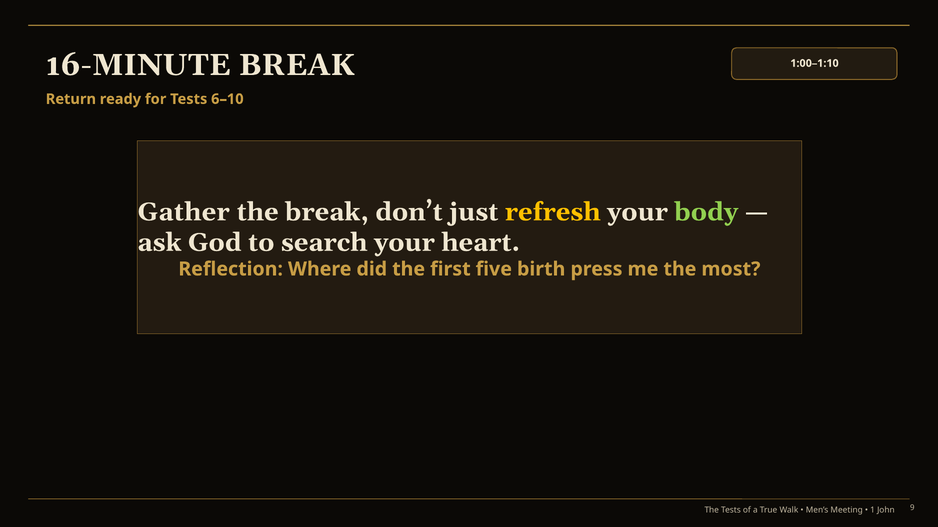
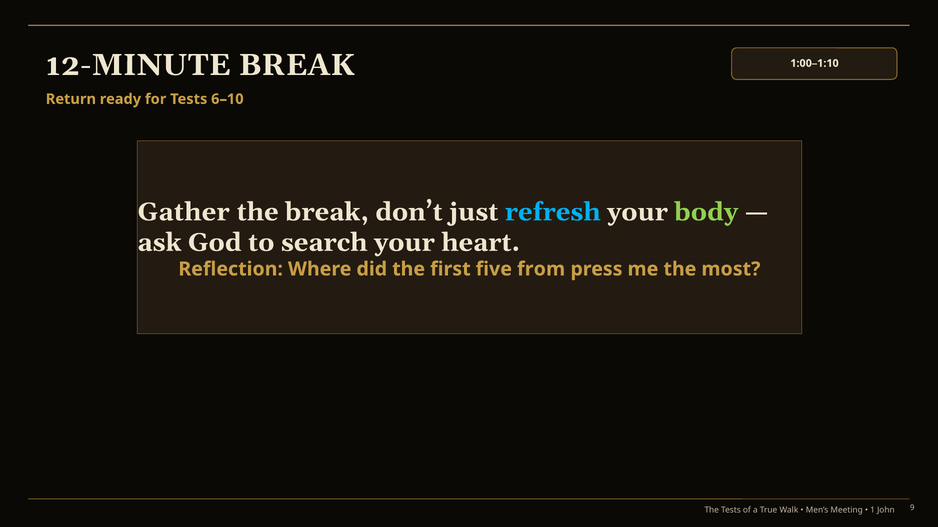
16-MINUTE: 16-MINUTE -> 12-MINUTE (138, 65)
refresh colour: yellow -> light blue (553, 212)
birth: birth -> from (541, 269)
